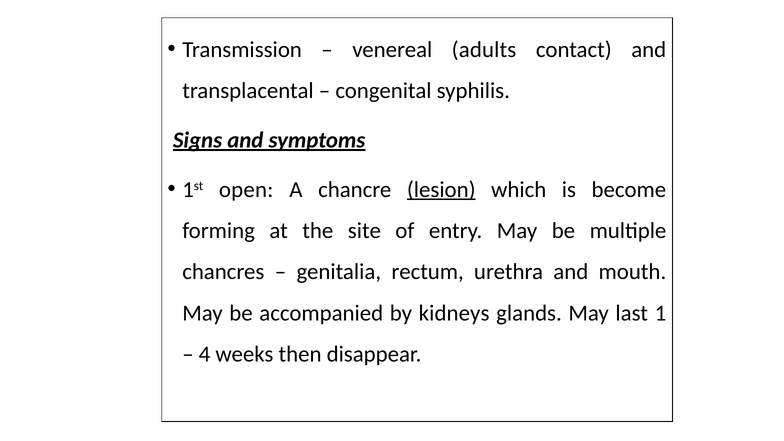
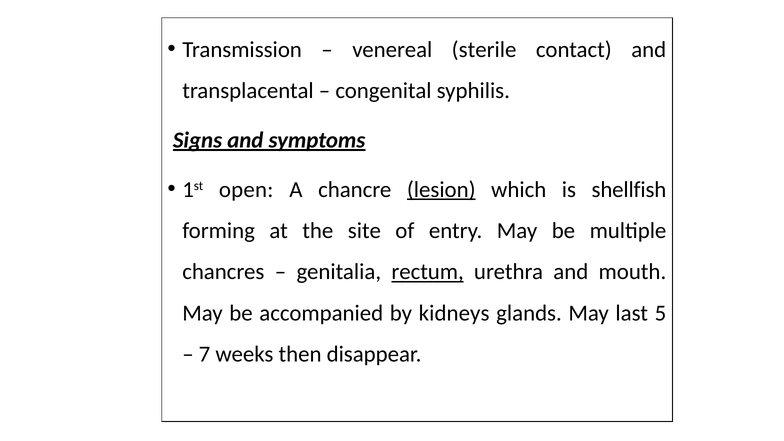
adults: adults -> sterile (484, 50)
become: become -> shellfish (629, 190)
rectum underline: none -> present (428, 272)
1: 1 -> 5 (660, 313)
4: 4 -> 7 (205, 354)
